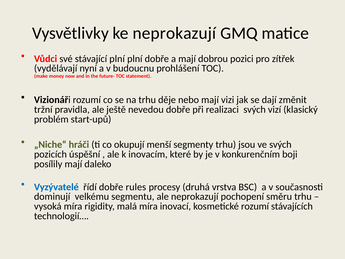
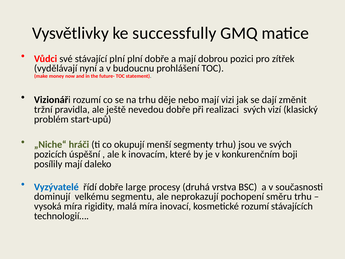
ke neprokazují: neprokazují -> successfully (174, 33)
rules: rules -> large (136, 187)
